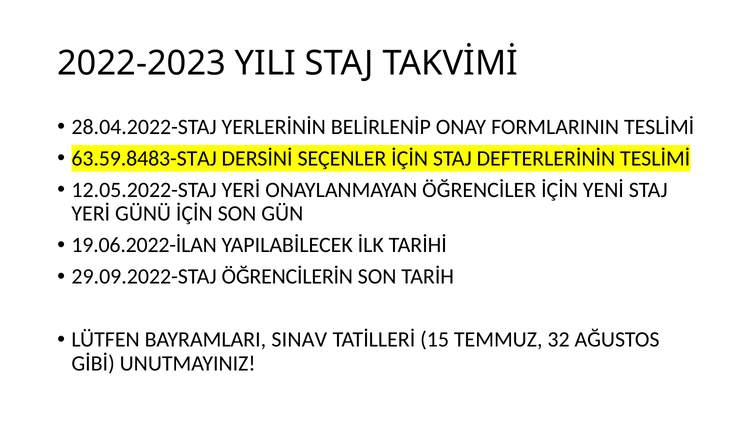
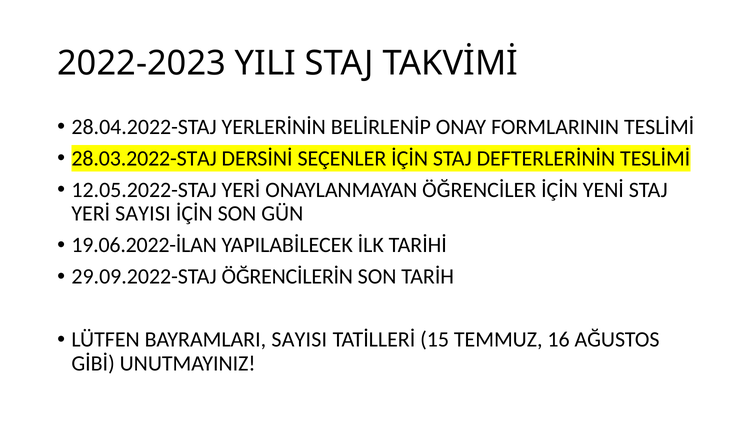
63.59.8483-STAJ: 63.59.8483-STAJ -> 28.03.2022-STAJ (144, 159)
YERİ GÜNÜ: GÜNÜ -> SAYISI (143, 214)
BAYRAMLARI SINAV: SINAV -> SAYISI (299, 340)
32: 32 -> 16 (559, 340)
